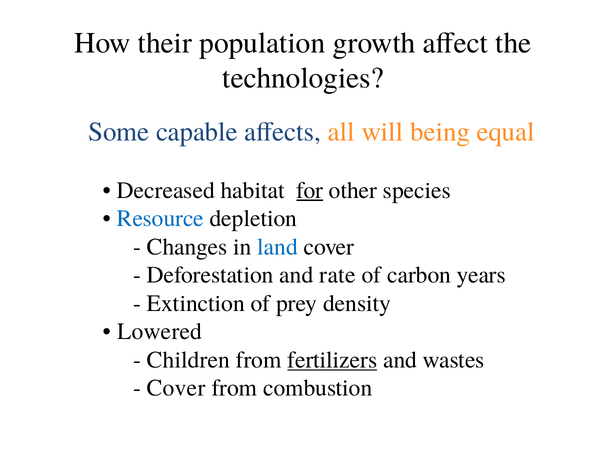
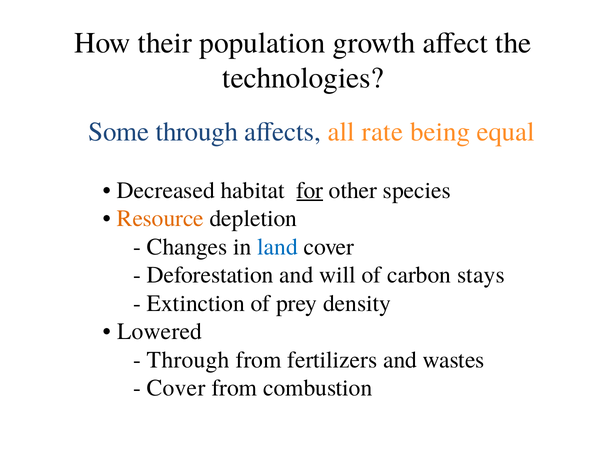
Some capable: capable -> through (197, 132)
will: will -> rate (382, 132)
Resource colour: blue -> orange (160, 219)
rate: rate -> will (338, 275)
years: years -> stays (481, 275)
Children: Children -> Through (188, 360)
fertilizers underline: present -> none (332, 360)
